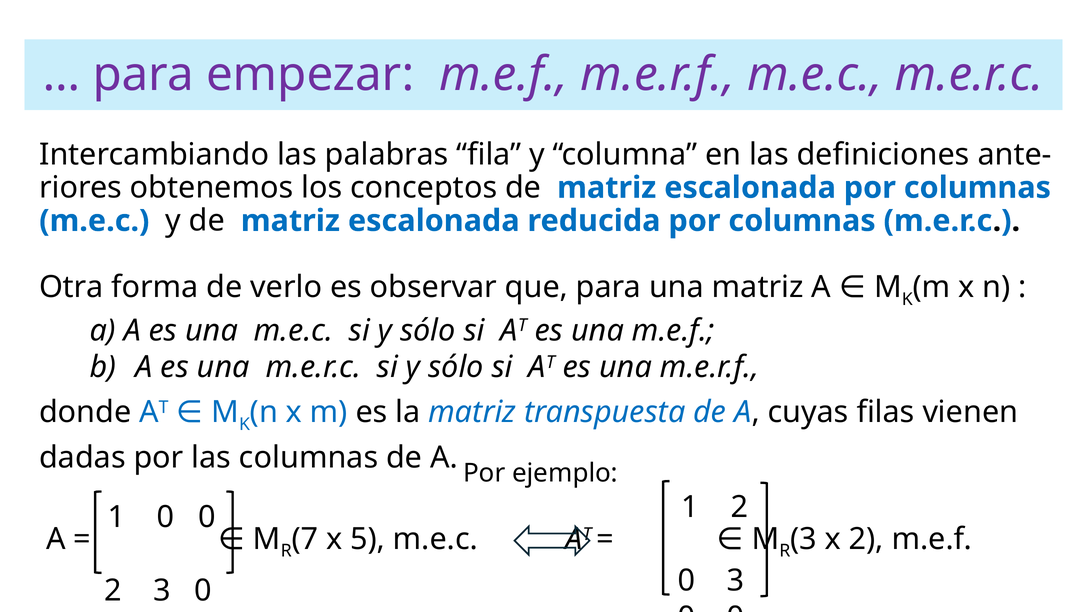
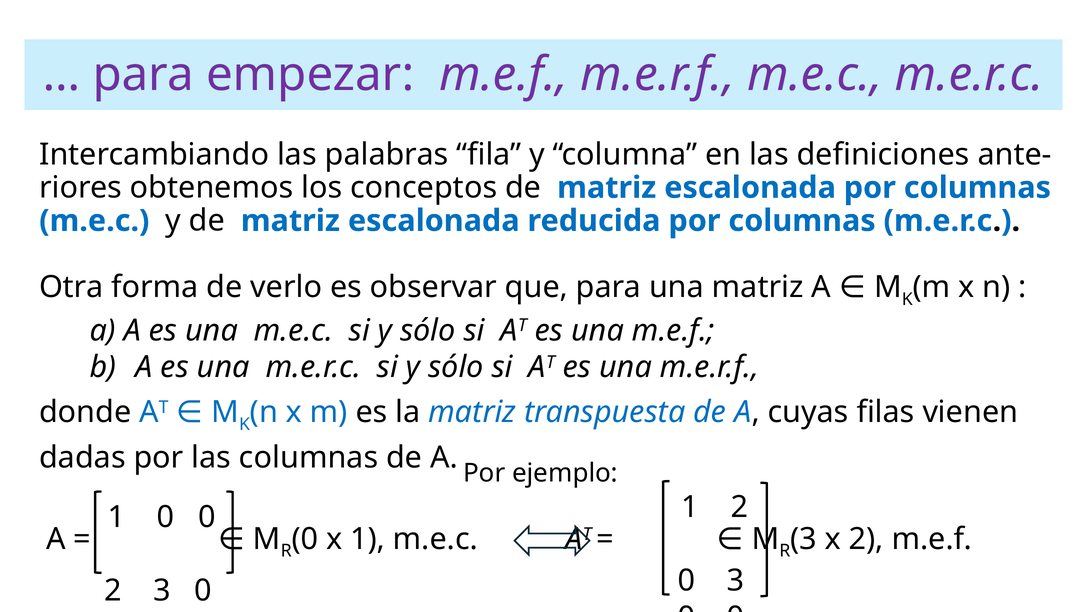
7: 7 -> 0 (305, 539)
x 5: 5 -> 1 (368, 539)
